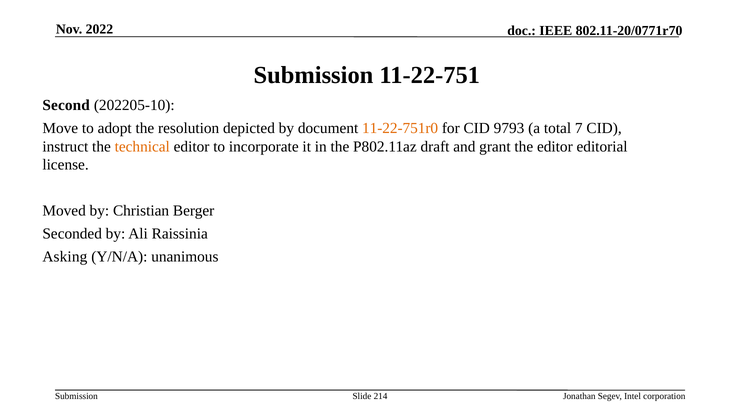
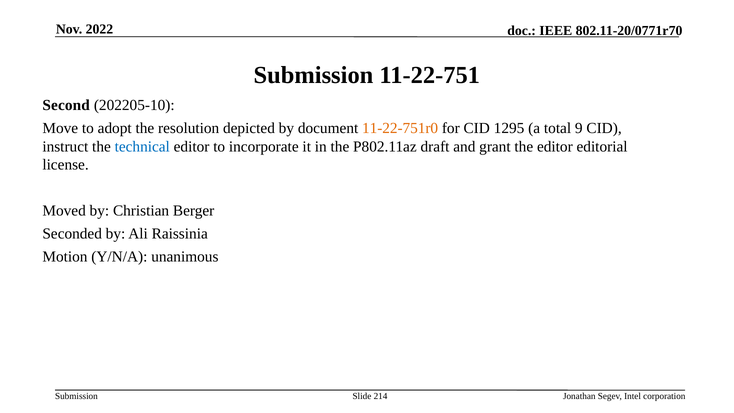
9793: 9793 -> 1295 (509, 128)
7: 7 -> 9 (579, 128)
technical colour: orange -> blue (142, 146)
Asking: Asking -> Motion (65, 257)
